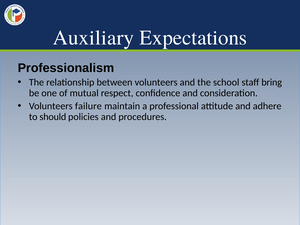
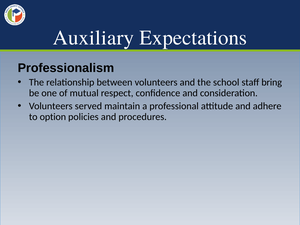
failure: failure -> served (88, 106)
should: should -> option (53, 117)
